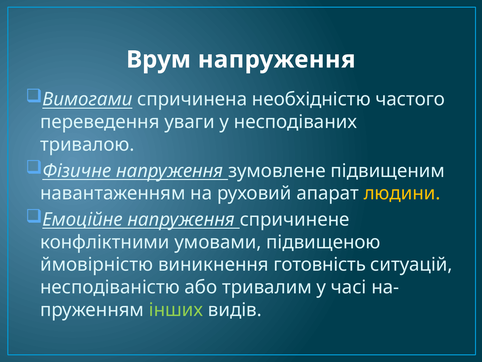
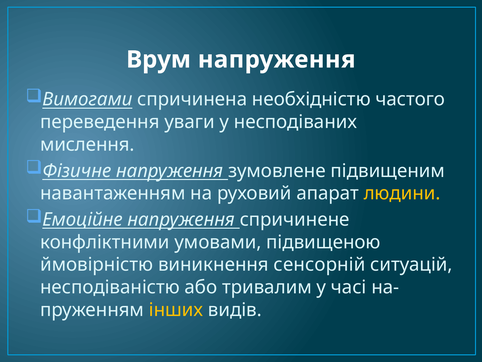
тривалою: тривалою -> мислення (87, 144)
готовність: готовність -> сенсорній (320, 264)
інших colour: light green -> yellow (176, 309)
